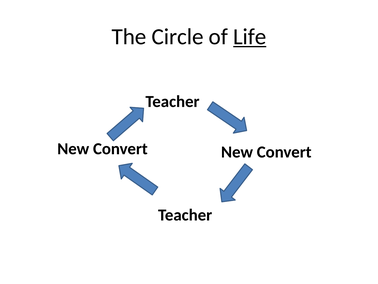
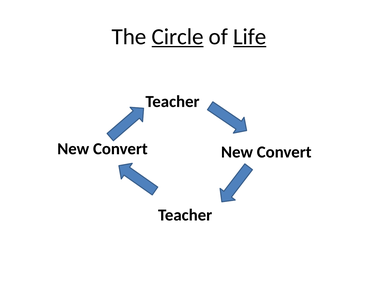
Circle underline: none -> present (178, 37)
